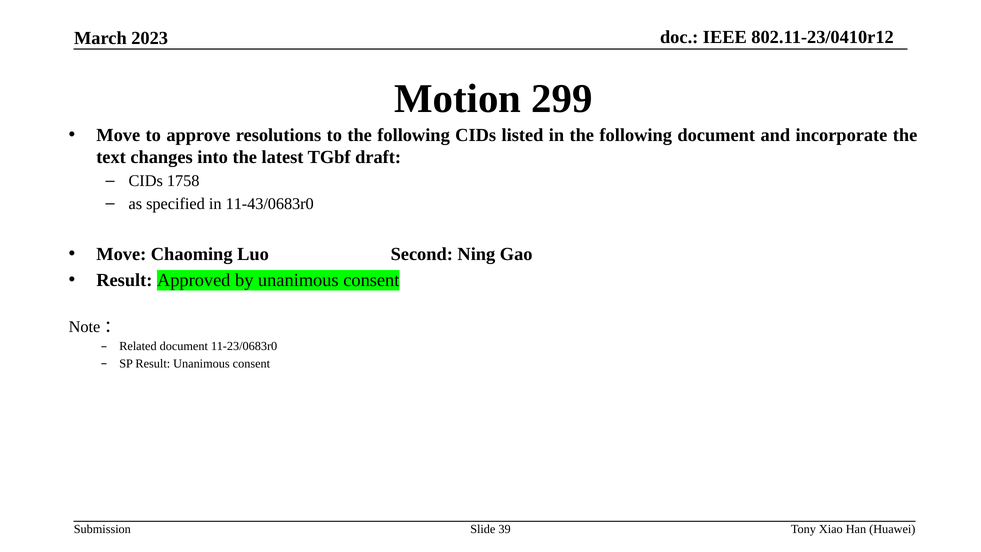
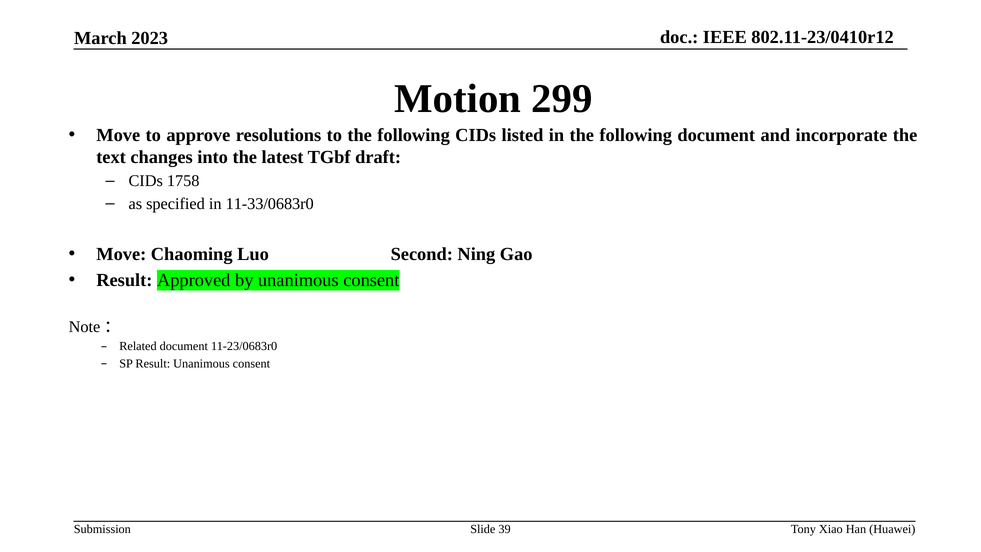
11-43/0683r0: 11-43/0683r0 -> 11-33/0683r0 (270, 204)
